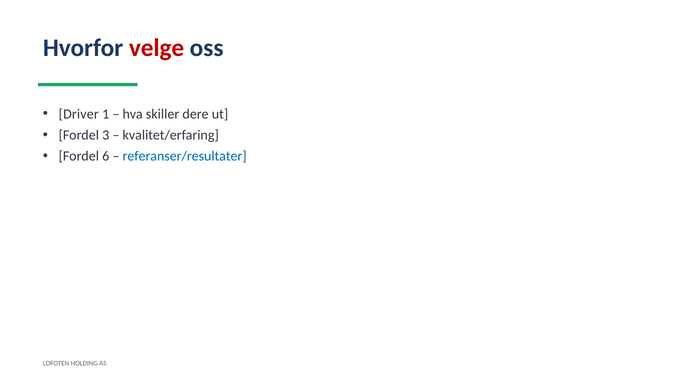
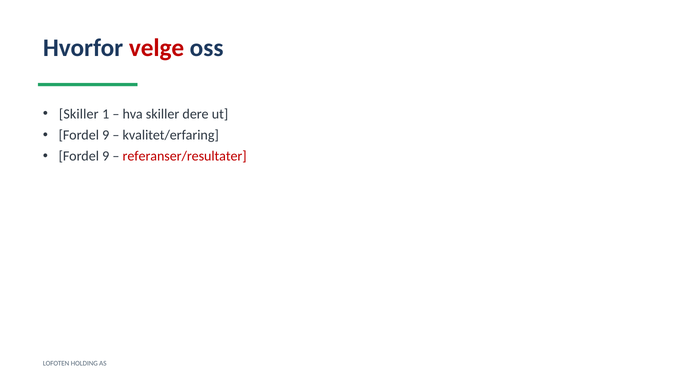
Driver: Driver -> Skiller (79, 114)
3: 3 -> 9 (106, 135)
6: 6 -> 9 (106, 156)
referanser/resultater colour: blue -> red (185, 156)
